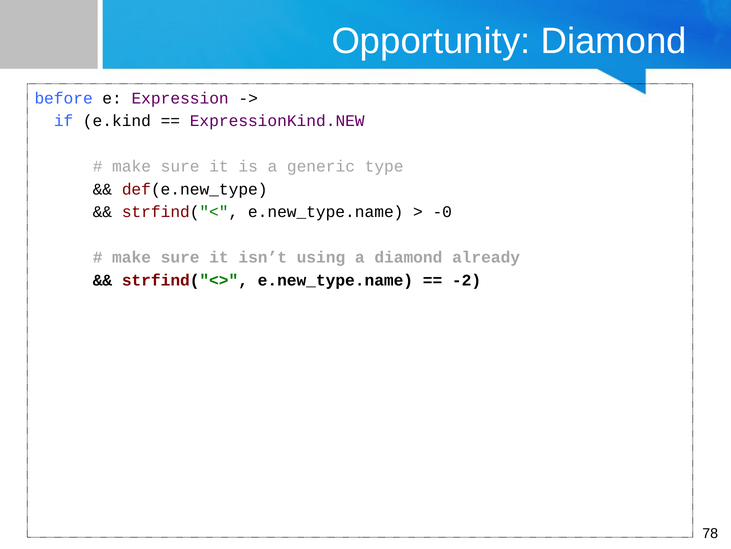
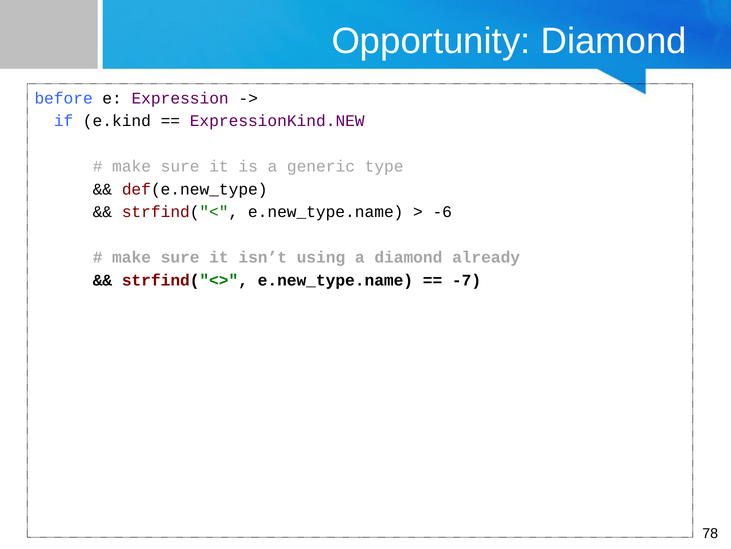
-0: -0 -> -6 (442, 212)
-2: -2 -> -7 (467, 280)
